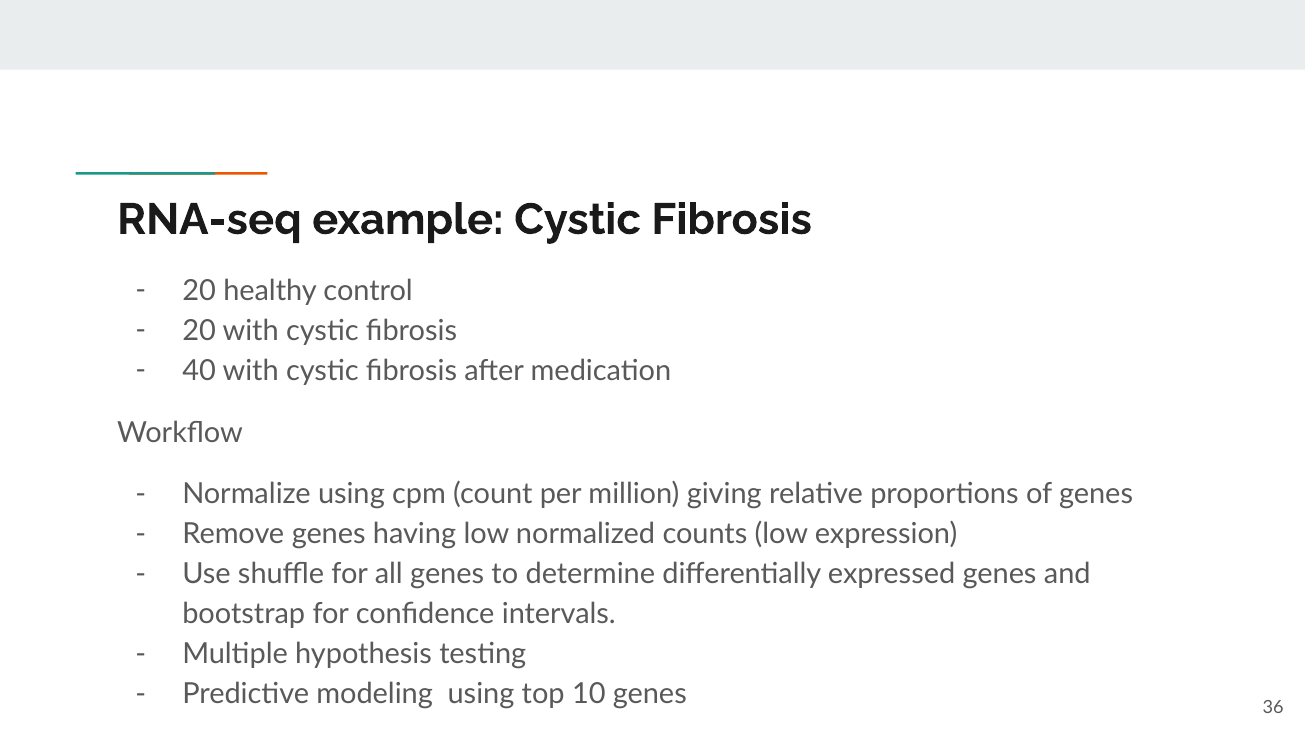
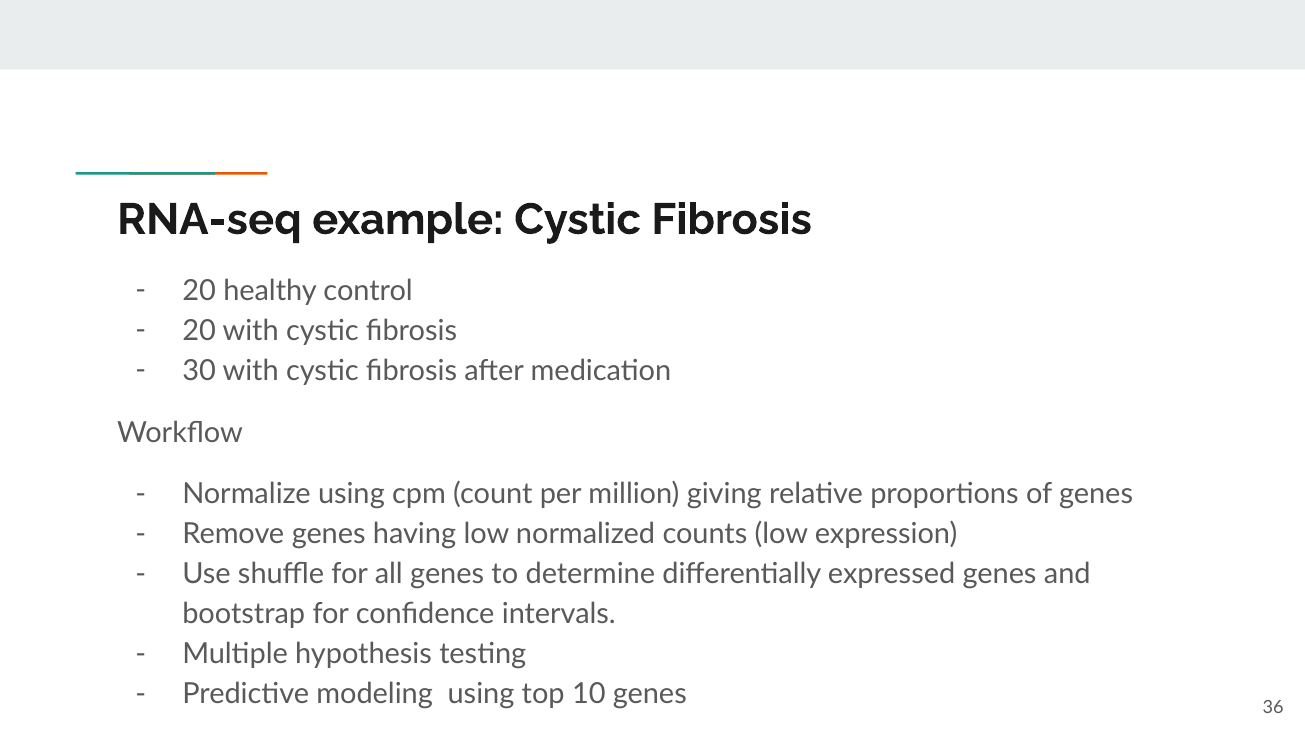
40: 40 -> 30 (199, 371)
